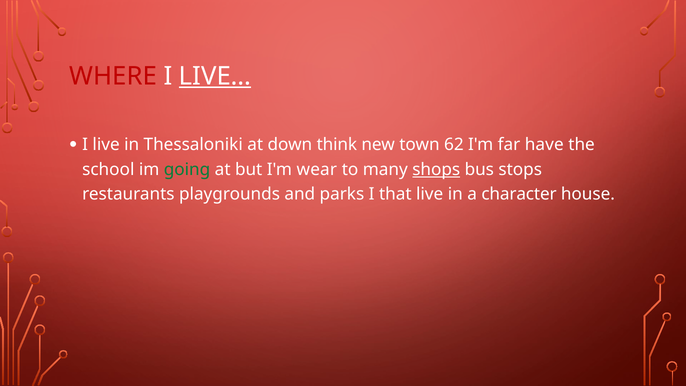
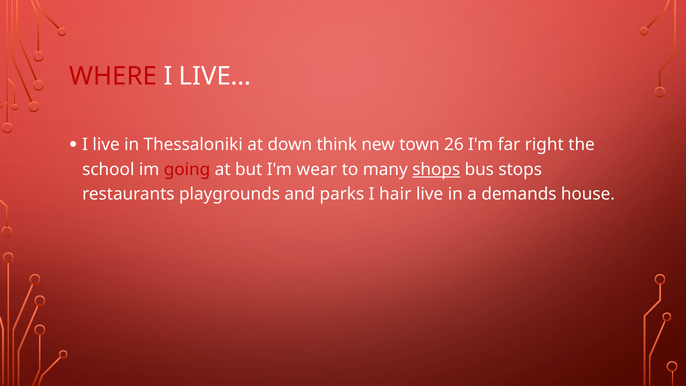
LIVE… underline: present -> none (215, 76)
62: 62 -> 26 (454, 145)
have: have -> right (544, 145)
going colour: green -> red (187, 169)
that: that -> hair (395, 194)
character: character -> demands (519, 194)
